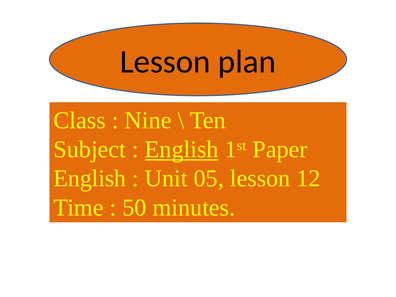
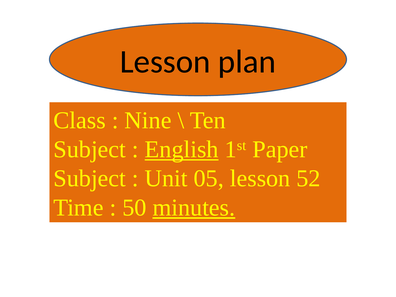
English: English -> Subject (90, 179)
12: 12 -> 52 (309, 179)
minutes underline: none -> present (194, 208)
